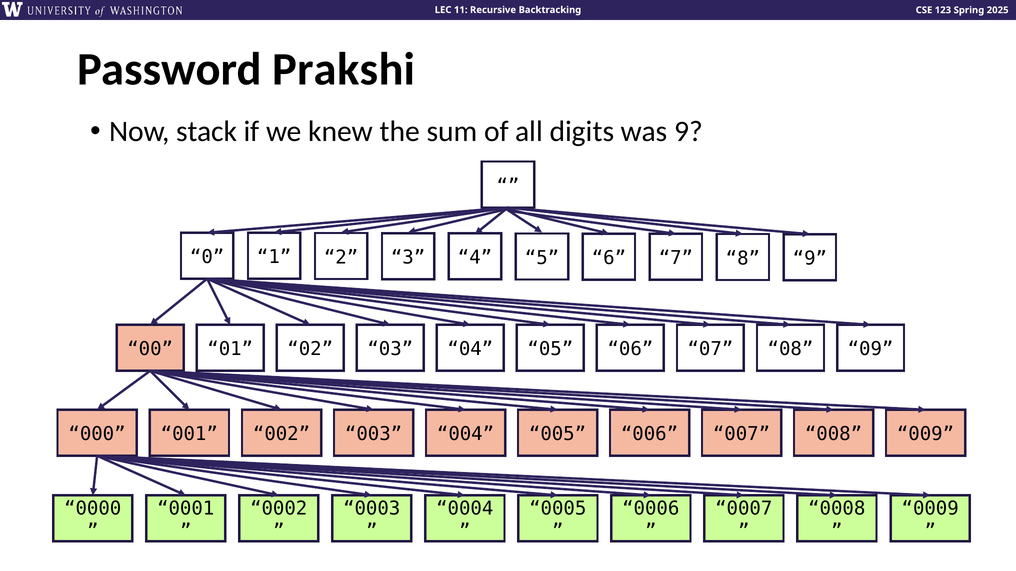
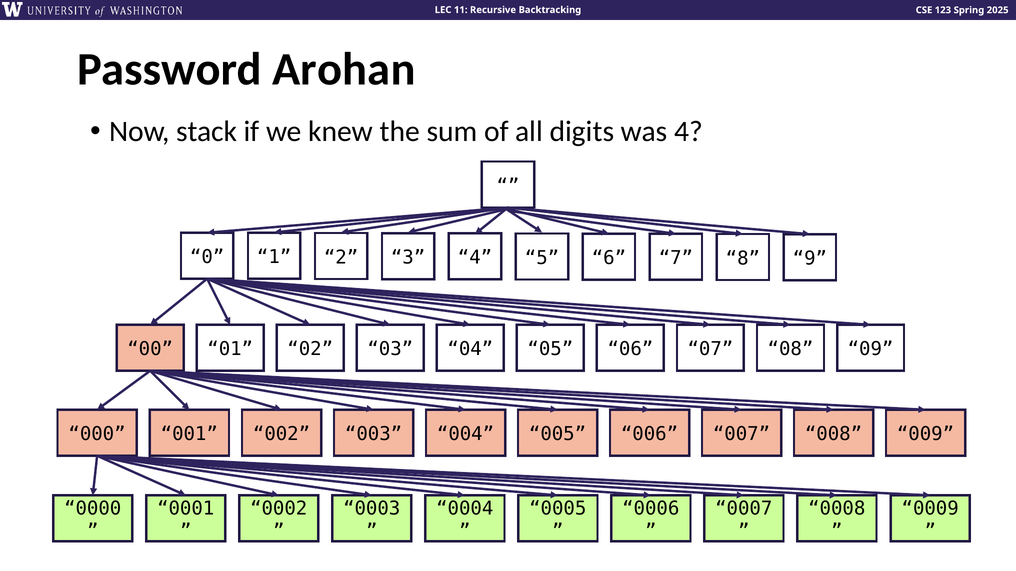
Prakshi: Prakshi -> Arohan (344, 70)
was 9: 9 -> 4 (689, 132)
